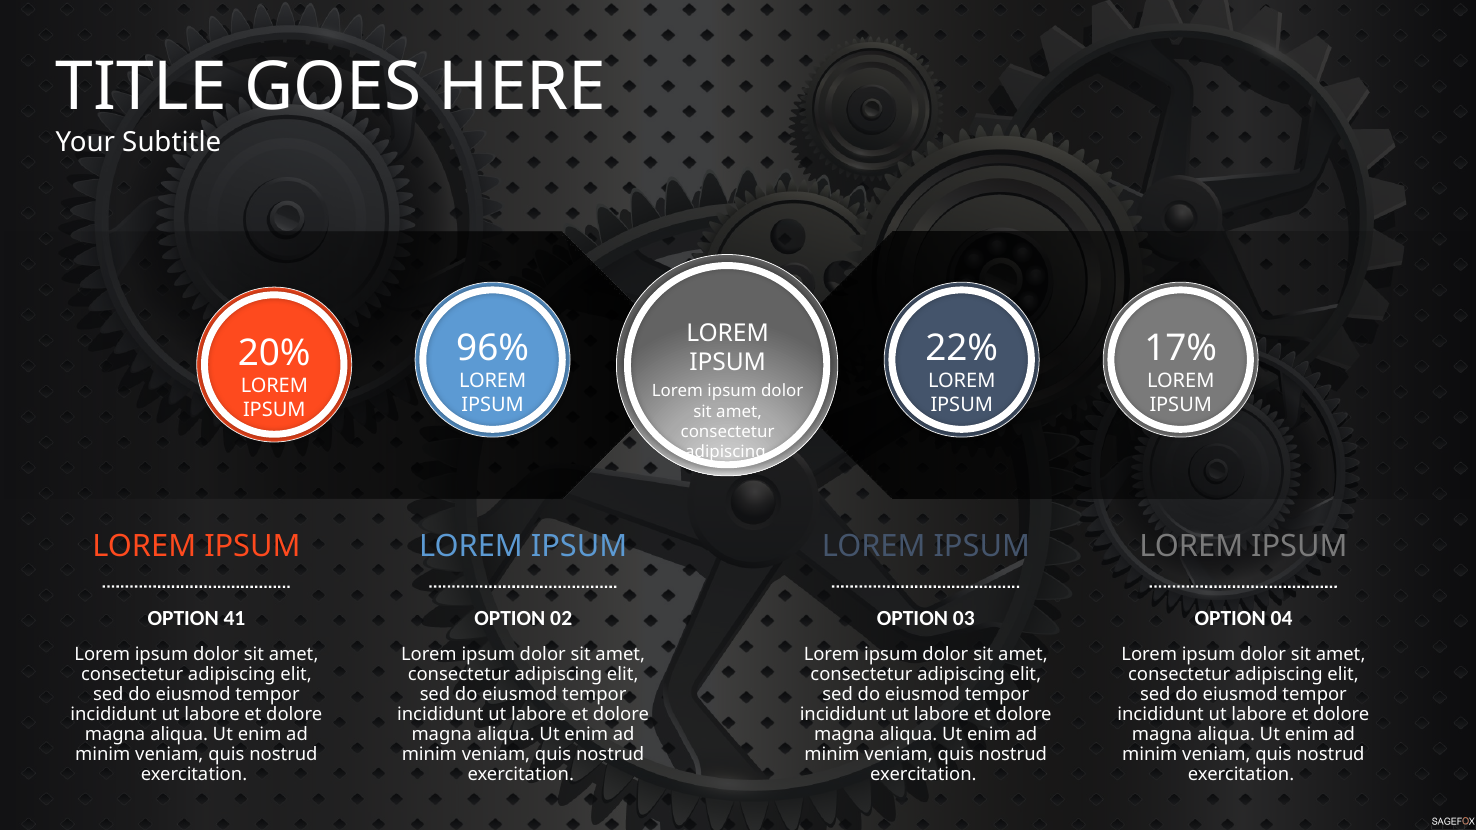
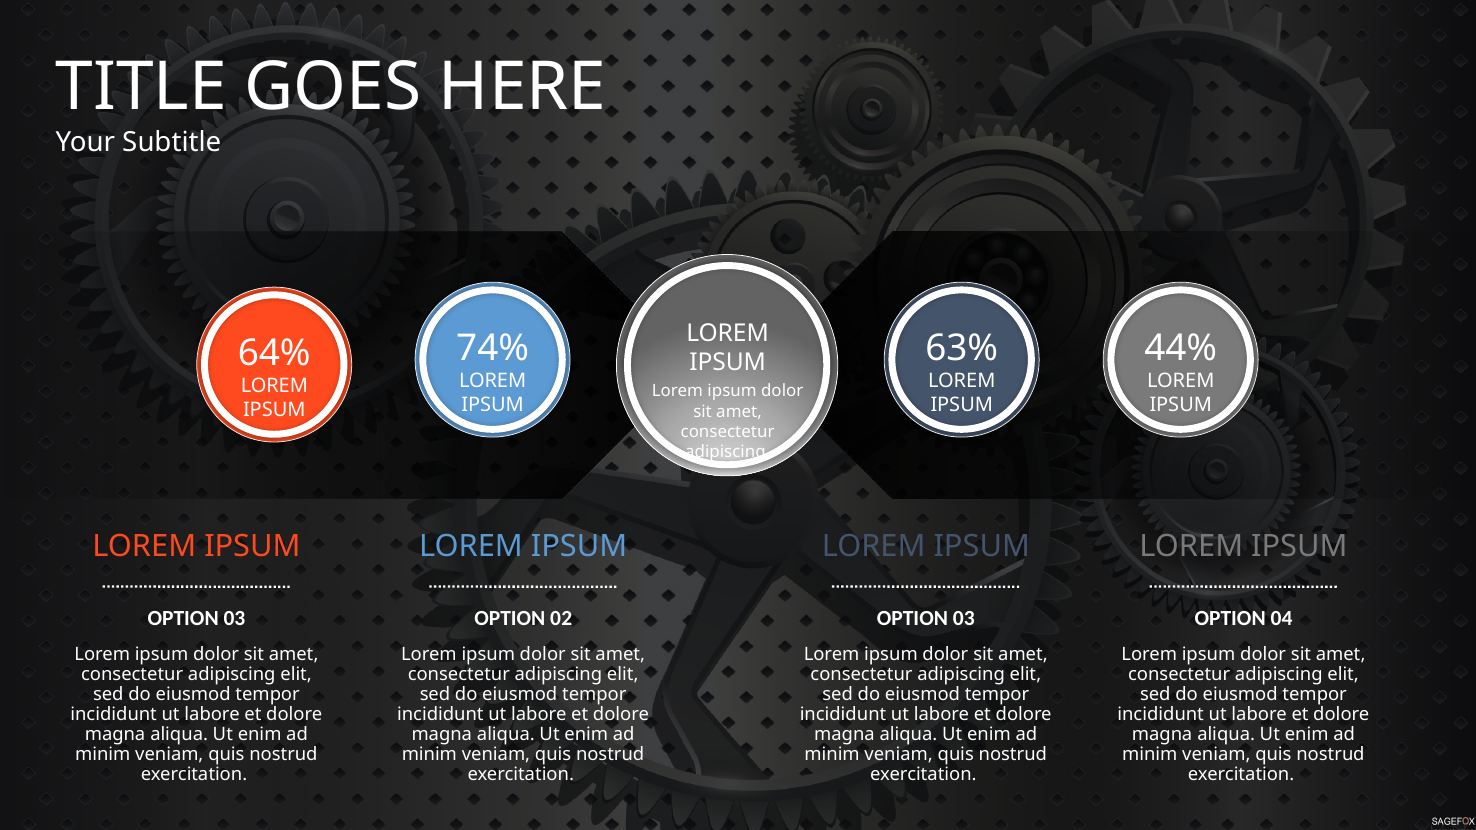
96%: 96% -> 74% (493, 348)
22%: 22% -> 63% (962, 348)
17%: 17% -> 44% (1181, 348)
20%: 20% -> 64% (274, 353)
41: 41 -> 03 (234, 618)
